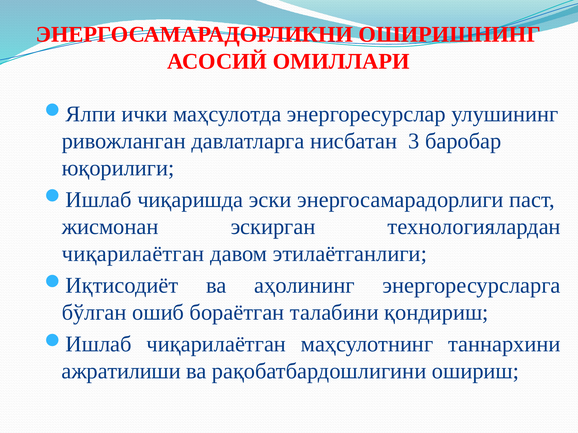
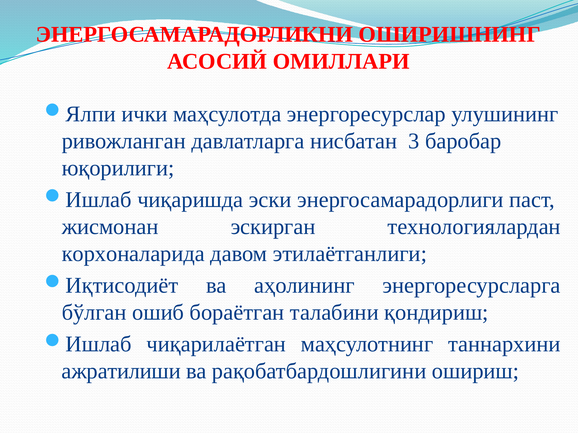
чиқарилаётган: чиқарилаётган -> корхоналарида (133, 254)
